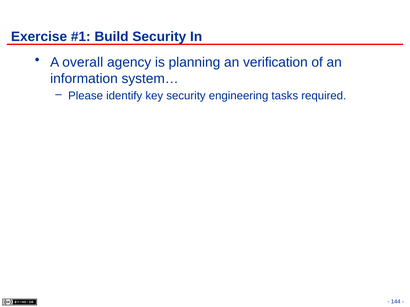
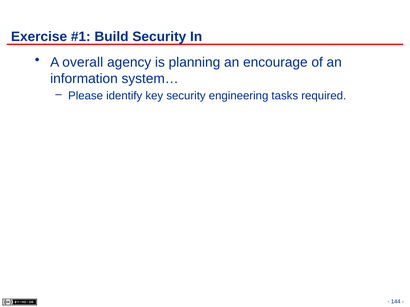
verification: verification -> encourage (275, 62)
